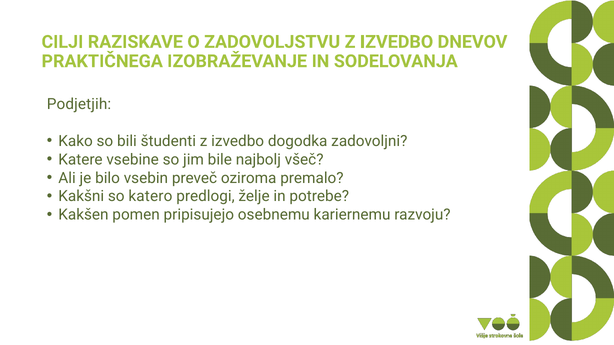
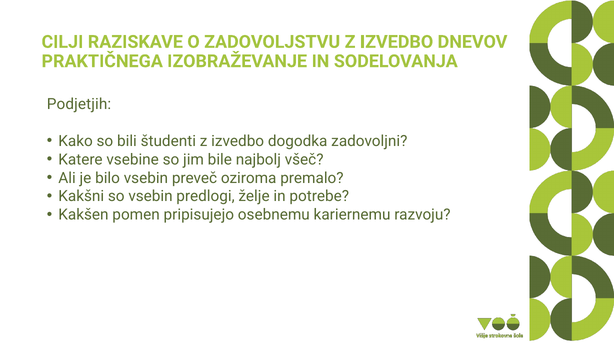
so katero: katero -> vsebin (151, 197)
